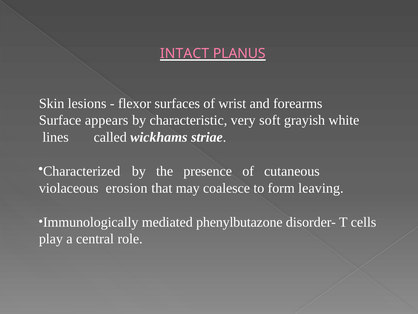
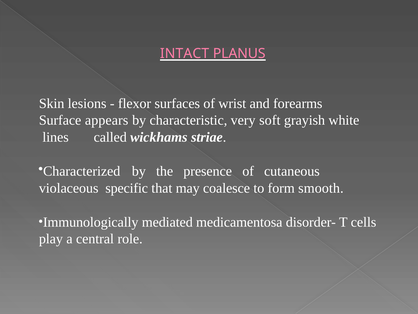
erosion: erosion -> specific (127, 188)
leaving: leaving -> smooth (321, 188)
phenylbutazone: phenylbutazone -> medicamentosa (239, 222)
